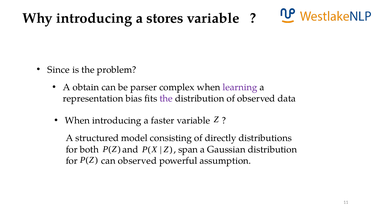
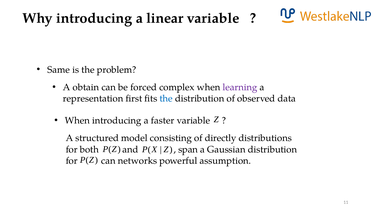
stores: stores -> linear (165, 18)
Since: Since -> Same (59, 70)
parser: parser -> forced (144, 87)
bias: bias -> first (134, 99)
the colour: purple -> blue (166, 99)
can observed: observed -> networks (137, 161)
